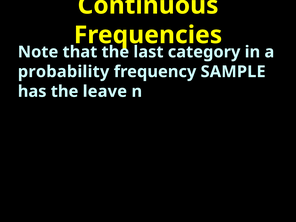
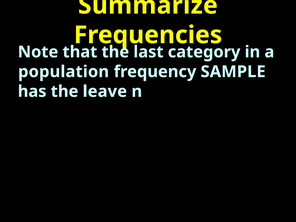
Continuous: Continuous -> Summarize (148, 5)
probability: probability -> population (64, 72)
